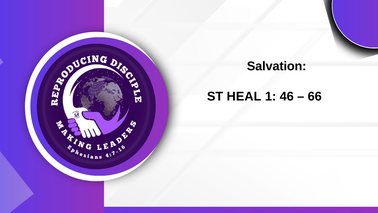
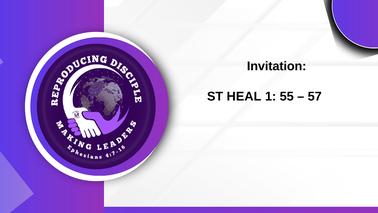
Salvation: Salvation -> Invitation (277, 66)
46: 46 -> 55 (287, 96)
66: 66 -> 57 (315, 96)
